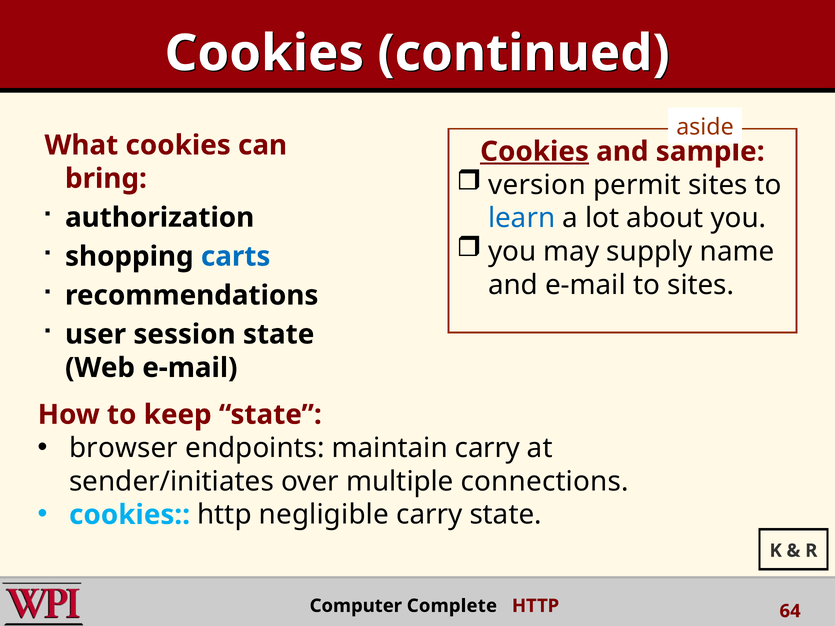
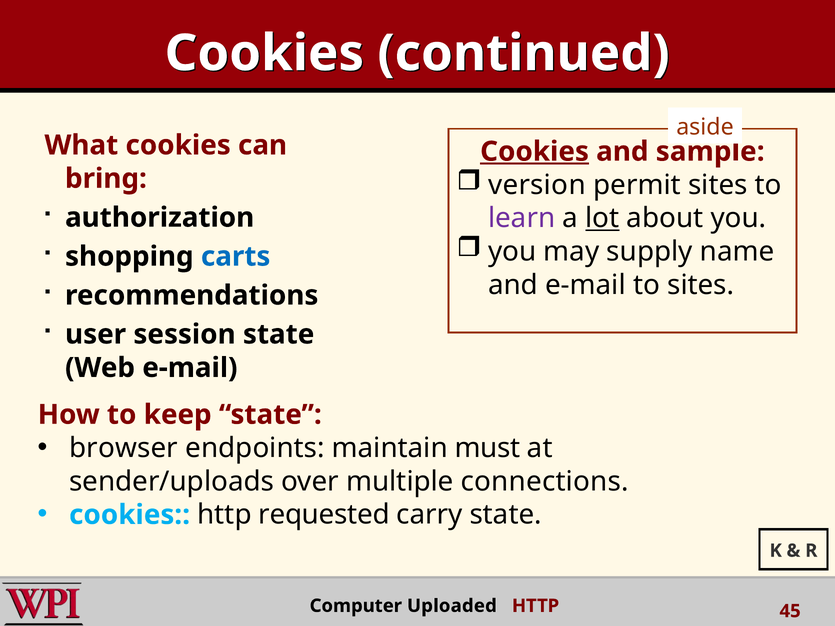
learn colour: blue -> purple (522, 218)
lot underline: none -> present (602, 218)
maintain carry: carry -> must (487, 448)
sender/initiates: sender/initiates -> sender/uploads (172, 482)
negligible: negligible -> requested (324, 515)
Complete: Complete -> Uploaded (452, 606)
64: 64 -> 45 (790, 611)
